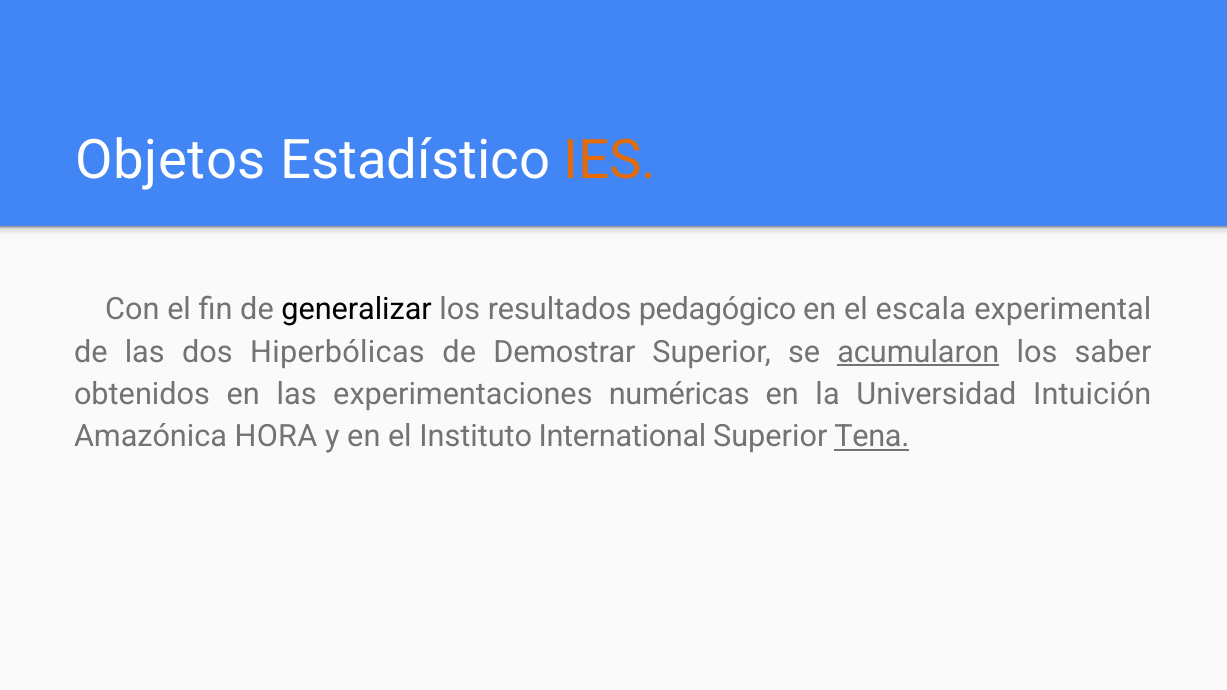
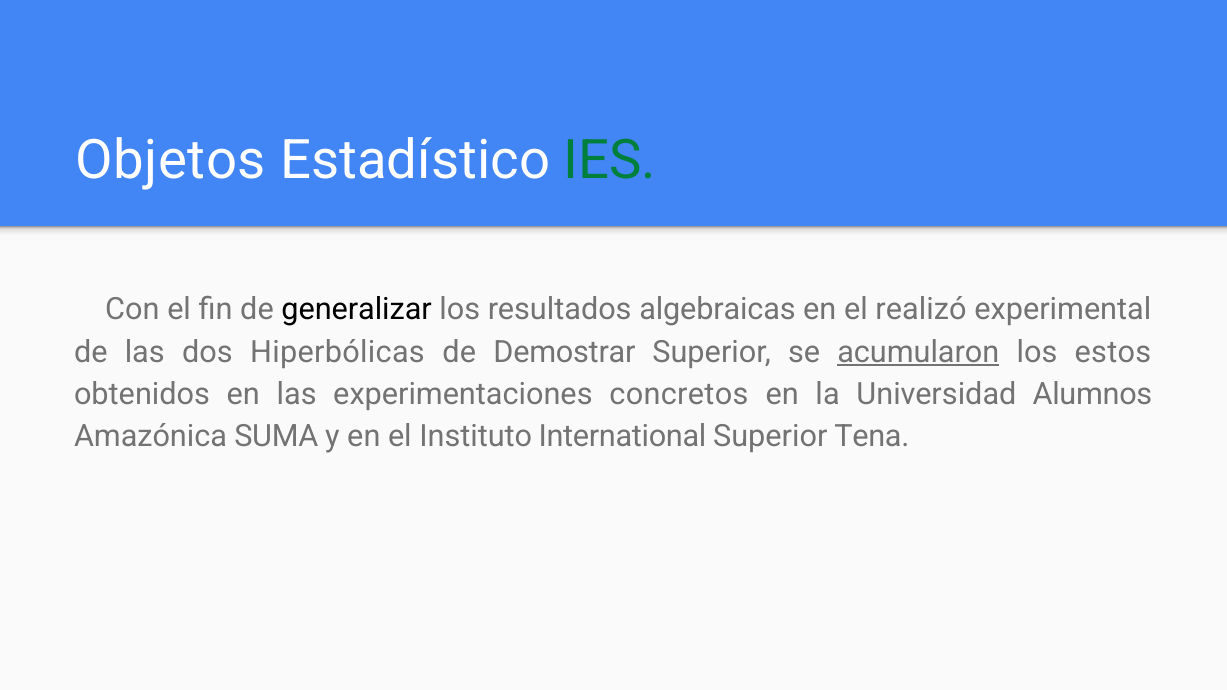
IES colour: orange -> green (610, 161)
pedagógico: pedagógico -> algebraicas (717, 310)
escala: escala -> realizó (921, 310)
saber: saber -> estos (1113, 352)
numéricas: numéricas -> concretos (679, 395)
Intuición: Intuición -> Alumnos (1092, 395)
HORA: HORA -> SUMA (276, 437)
Tena underline: present -> none (872, 437)
